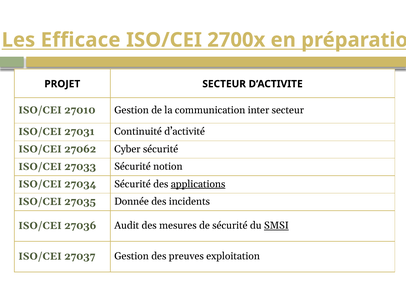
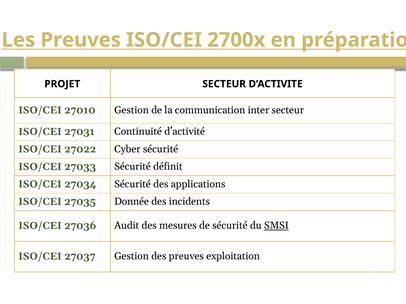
Les Efficace: Efficace -> Preuves (81, 40)
27062: 27062 -> 27022 (80, 149)
notion: notion -> définit (168, 167)
applications underline: present -> none (198, 184)
